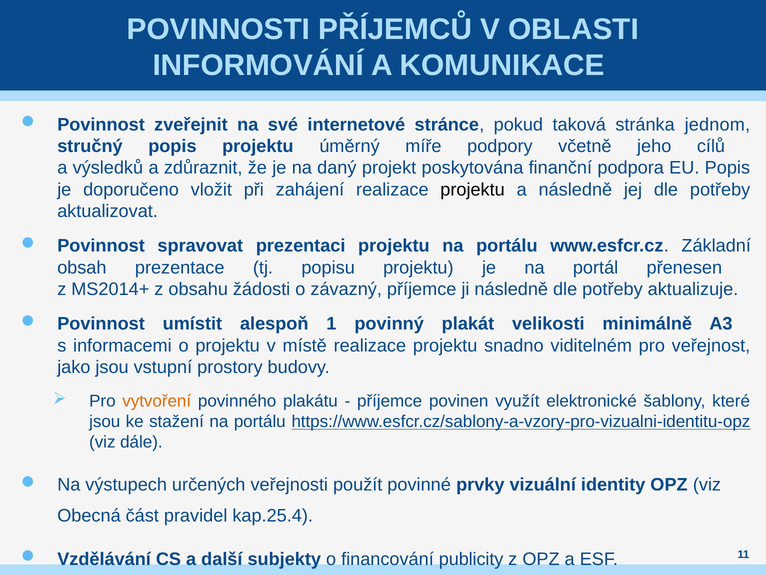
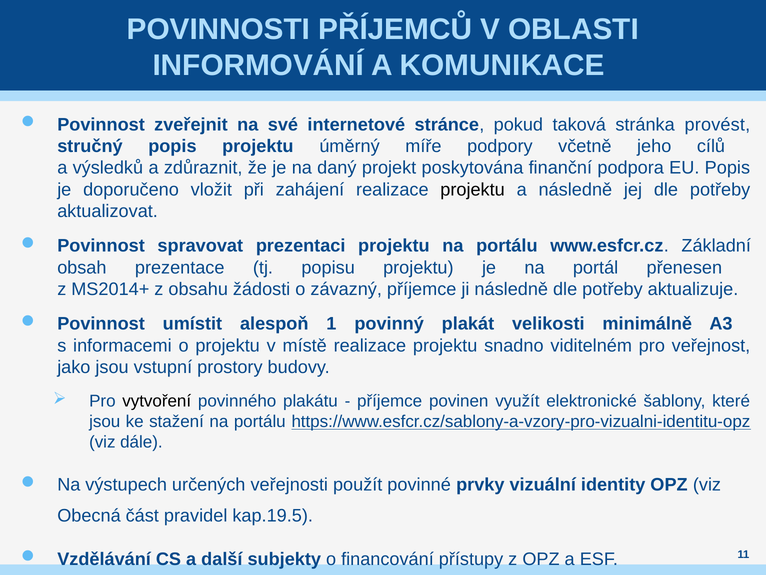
jednom: jednom -> provést (717, 124)
vytvoření colour: orange -> black (157, 401)
kap.25.4: kap.25.4 -> kap.19.5 (273, 515)
publicity: publicity -> přístupy (471, 559)
